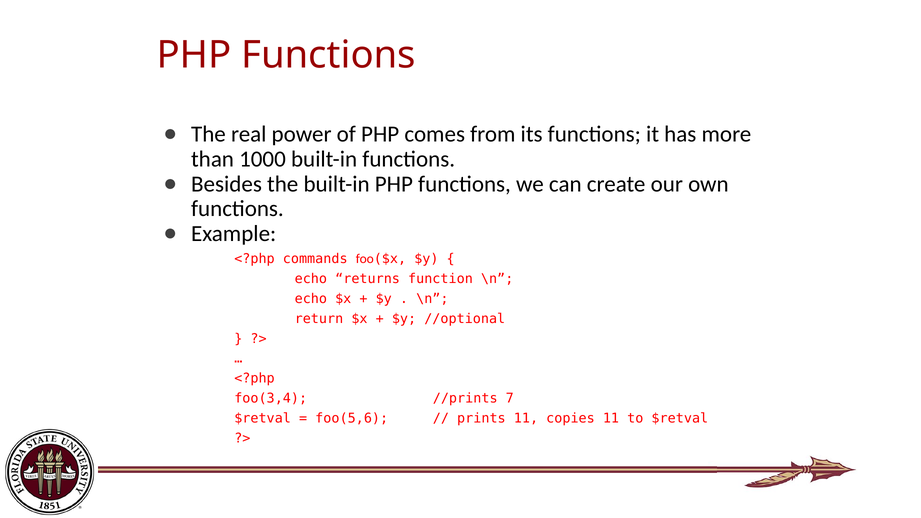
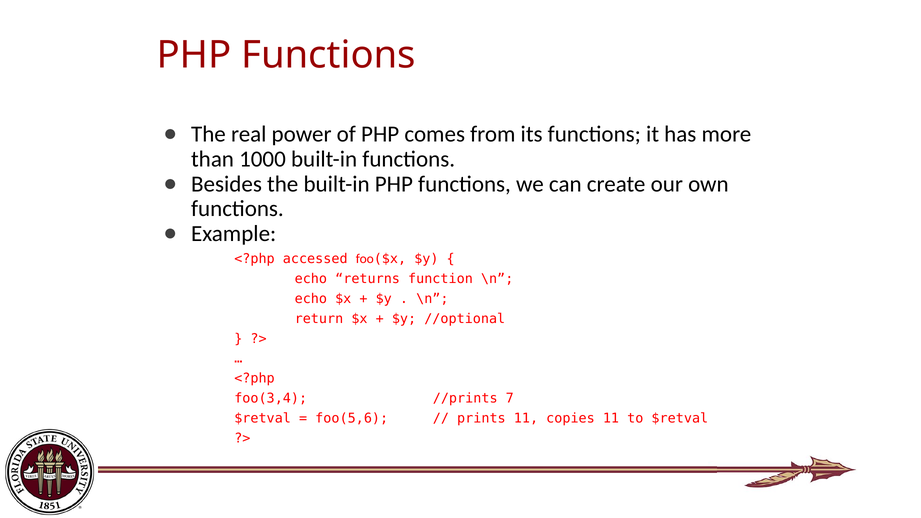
commands: commands -> accessed (315, 259)
